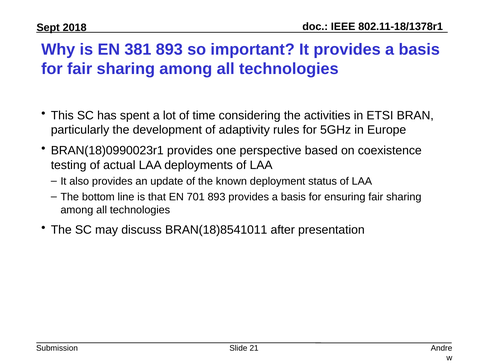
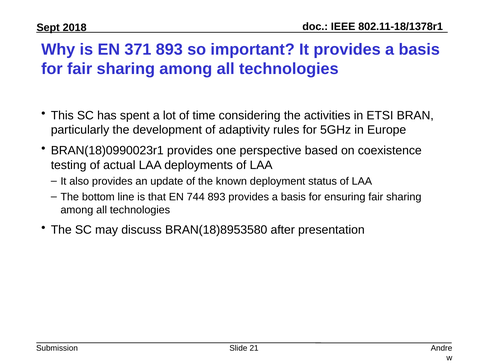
381: 381 -> 371 (138, 50)
701: 701 -> 744 (196, 197)
BRAN(18)8541011: BRAN(18)8541011 -> BRAN(18)8953580 (216, 230)
